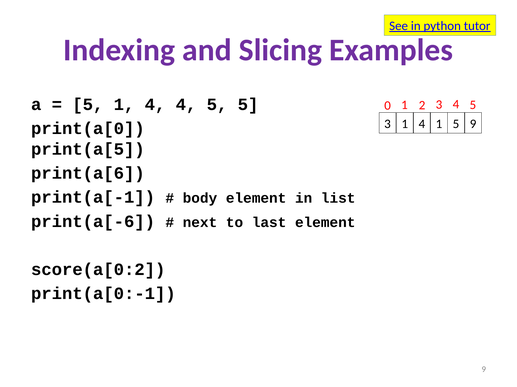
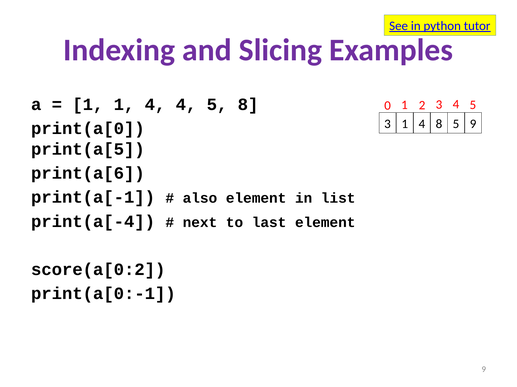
5: 5 -> 1 (88, 105)
5 5: 5 -> 8 (248, 105)
4 1: 1 -> 8 (439, 124)
body: body -> also (200, 199)
print(a[-6: print(a[-6 -> print(a[-4 (93, 222)
